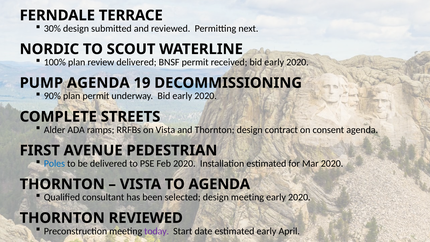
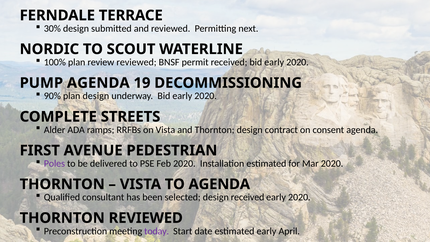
review delivered: delivered -> reviewed (136, 62)
plan permit: permit -> design (96, 96)
Poles colour: blue -> purple (54, 163)
design meeting: meeting -> received (248, 197)
